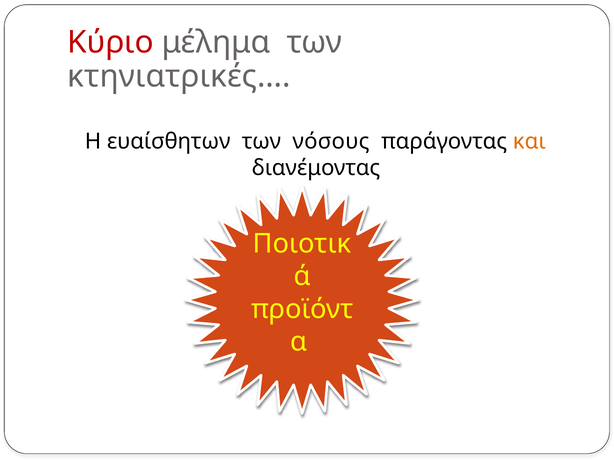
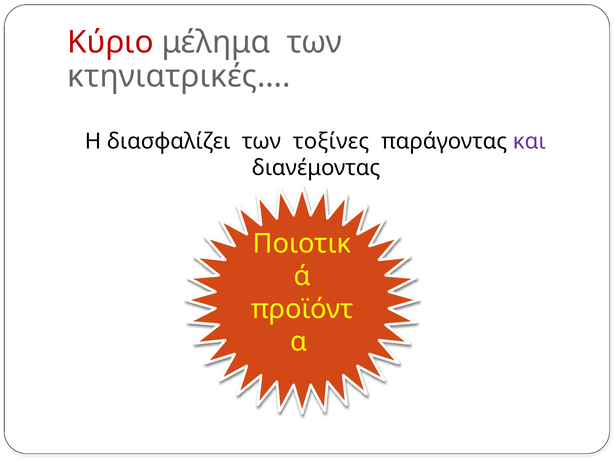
ευαίσθητων: ευαίσθητων -> διασφαλίζει (169, 142)
νόσους: νόσους -> τοξίνες (331, 142)
και colour: orange -> purple (529, 142)
